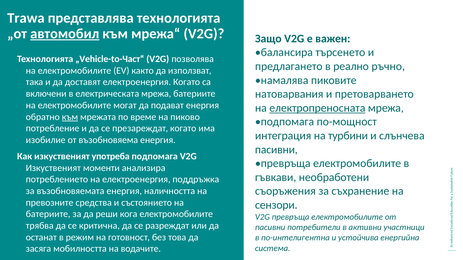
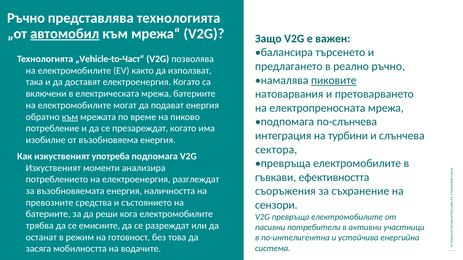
Trawa: Trawa -> Ръчно (26, 18)
пиковите underline: none -> present (334, 80)
електропреносната underline: present -> none (317, 108)
по-мощност: по-мощност -> по-слънчева (347, 122)
пасивни: пасивни -> сектора (276, 150)
необработени: необработени -> ефективността (334, 178)
поддръжка: поддръжка -> разглеждат (196, 180)
критична: критична -> емисиите (99, 226)
